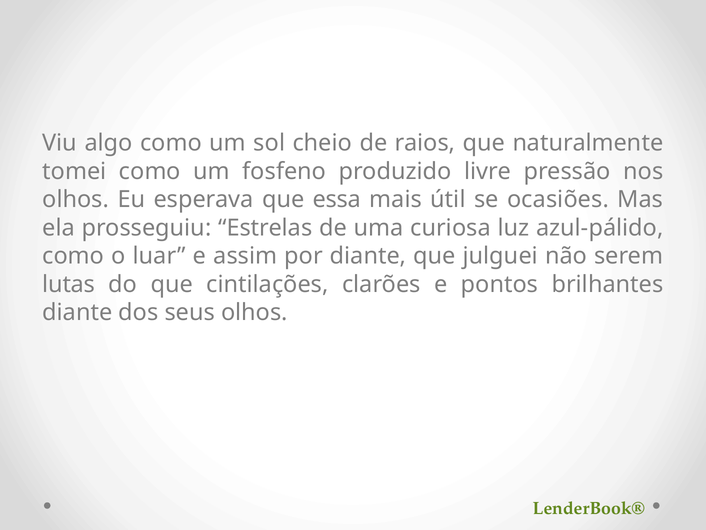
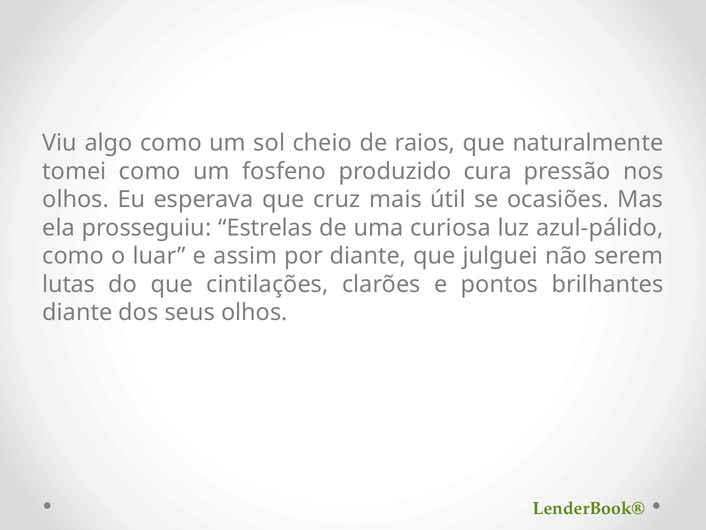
livre: livre -> cura (488, 171)
essa: essa -> cruz (337, 199)
